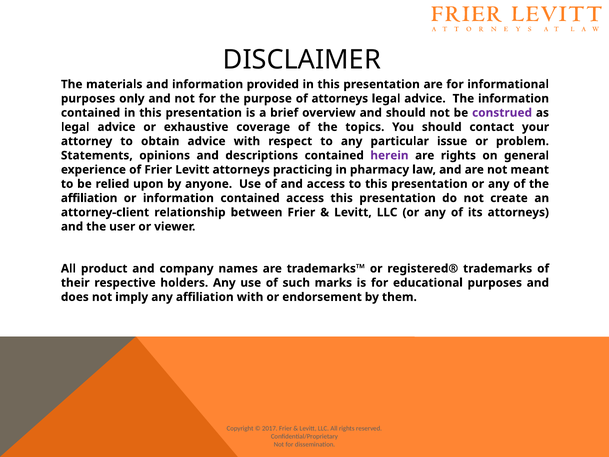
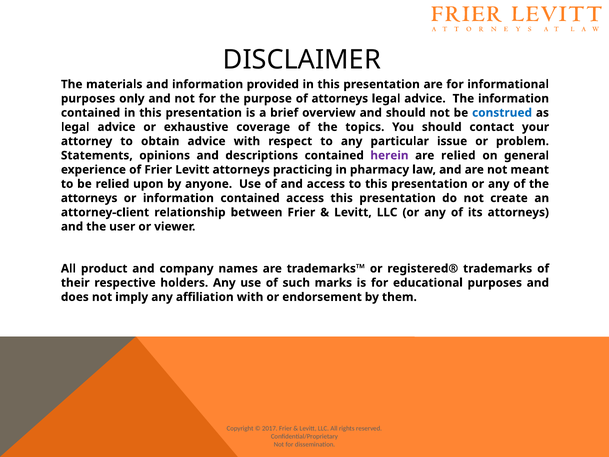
construed colour: purple -> blue (502, 113)
are rights: rights -> relied (458, 155)
affiliation: affiliation -> attorneys (89, 198)
